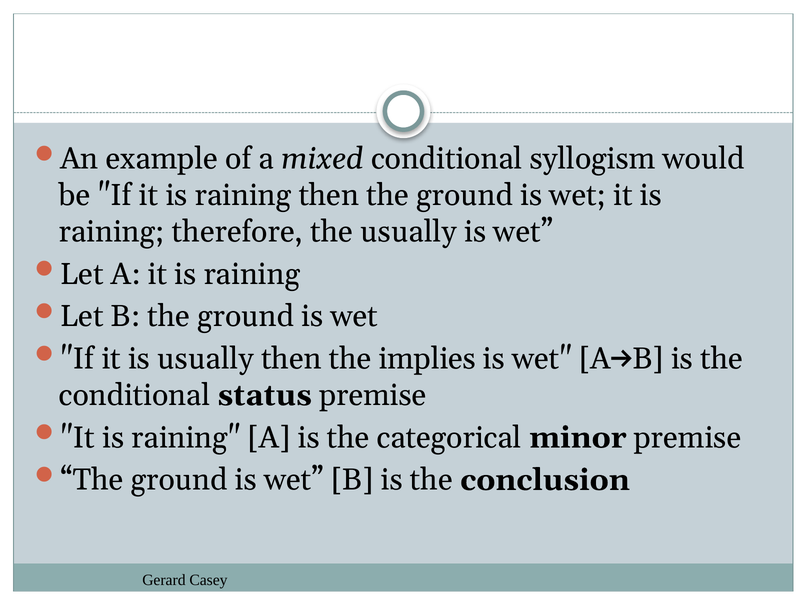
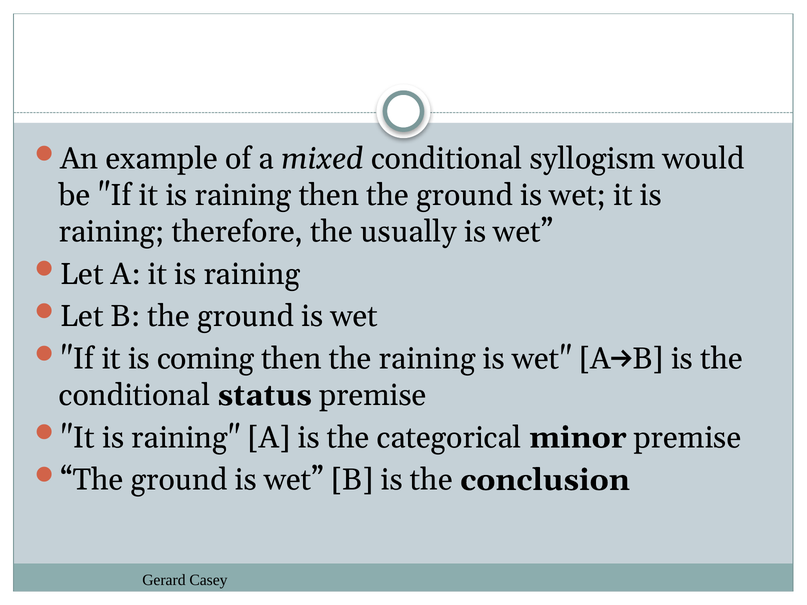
is usually: usually -> coming (206, 359)
the implies: implies -> raining (427, 359)
